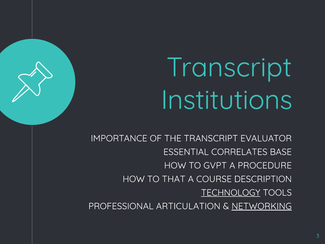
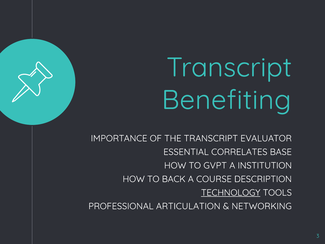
Institutions: Institutions -> Benefiting (226, 100)
PROCEDURE: PROCEDURE -> INSTITUTION (265, 165)
THAT: THAT -> BACK (174, 179)
NETWORKING underline: present -> none (262, 206)
